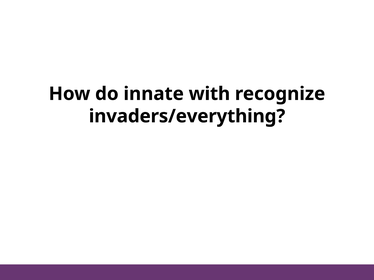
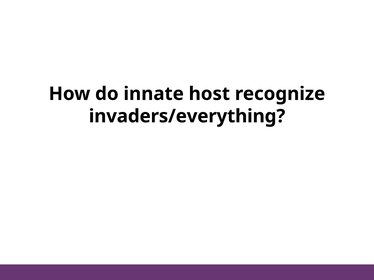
with: with -> host (209, 94)
